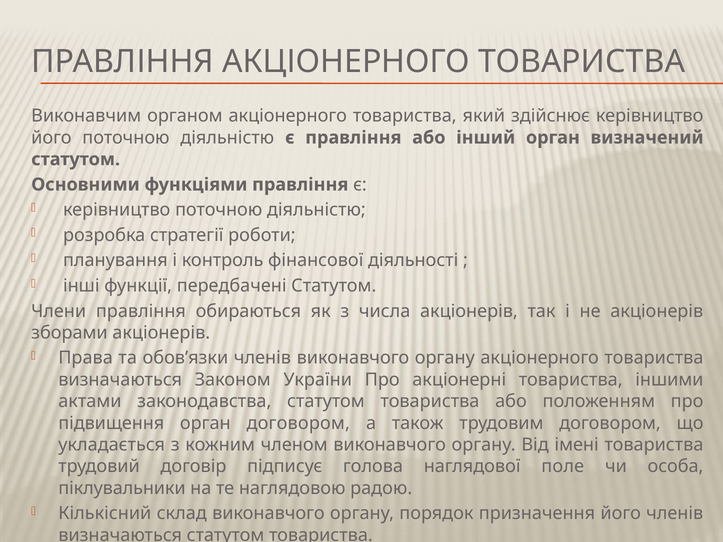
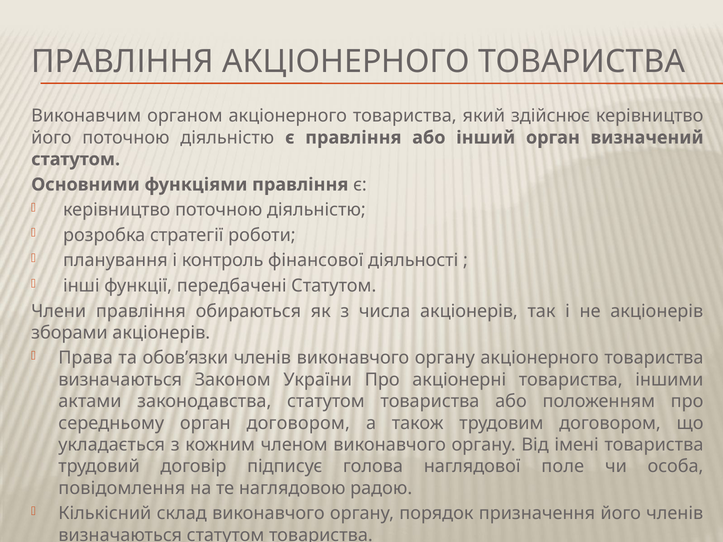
підвищення: підвищення -> середньому (111, 423)
піклувальники: піклувальники -> повідомлення (122, 488)
